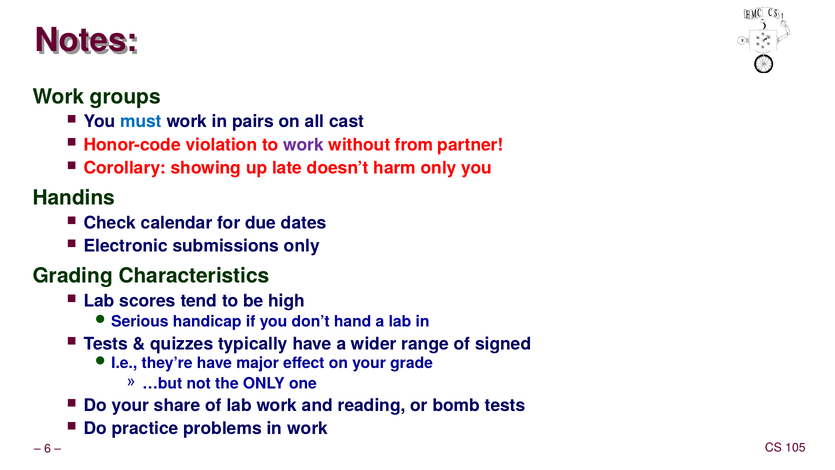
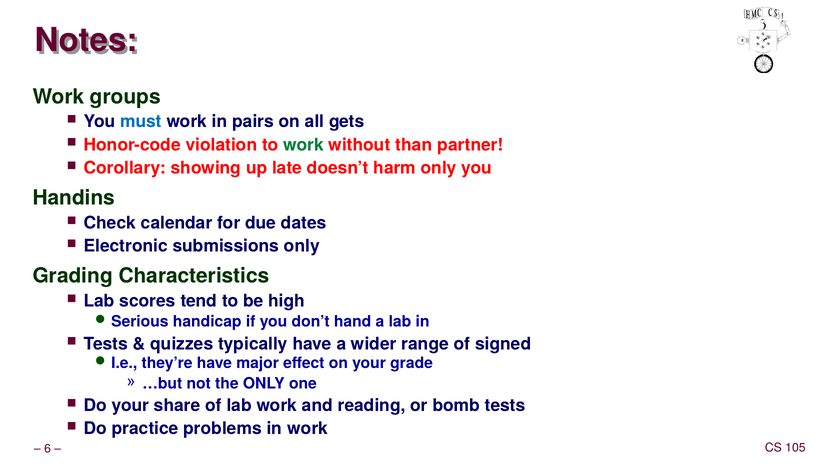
cast: cast -> gets (347, 122)
work colour: purple -> green (303, 145)
from: from -> than (414, 145)
